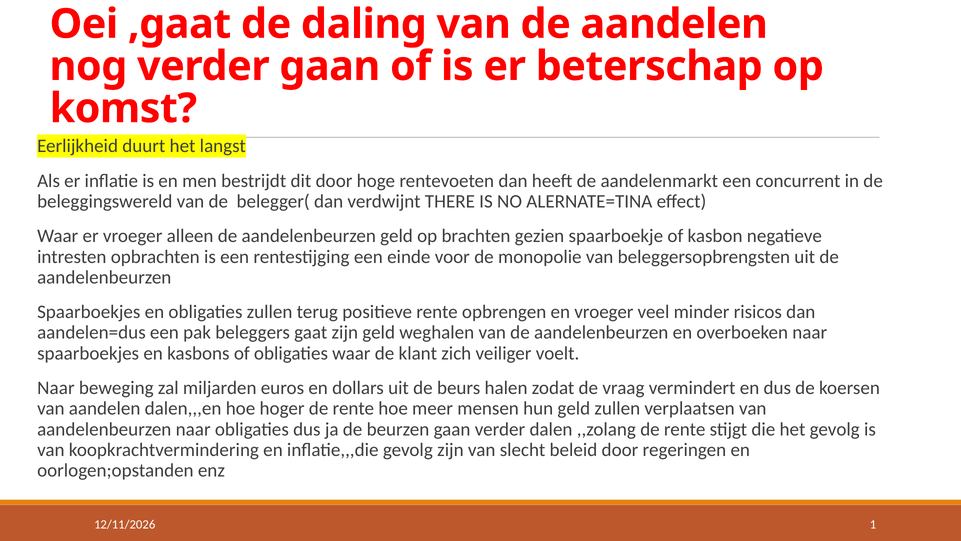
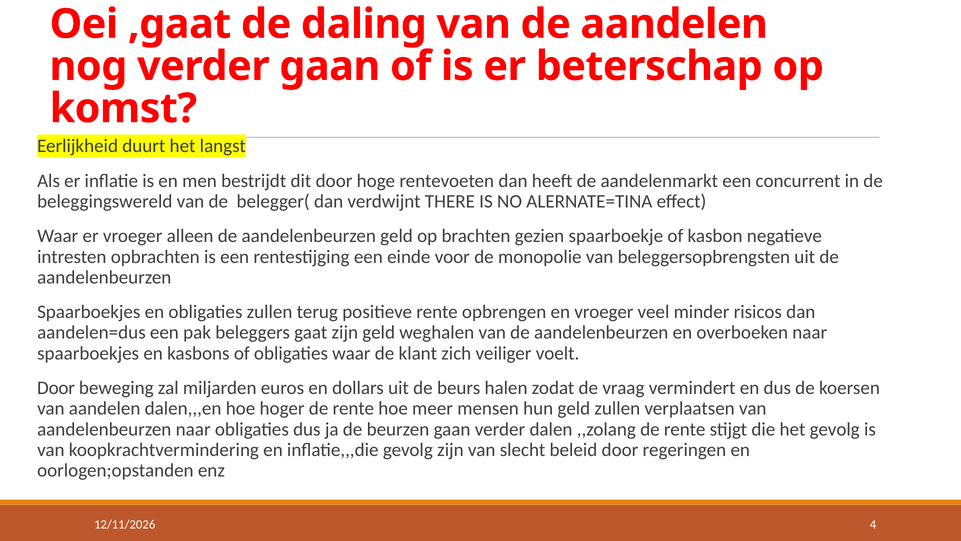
Naar: Naar -> Door (56, 388)
1: 1 -> 4 (873, 524)
